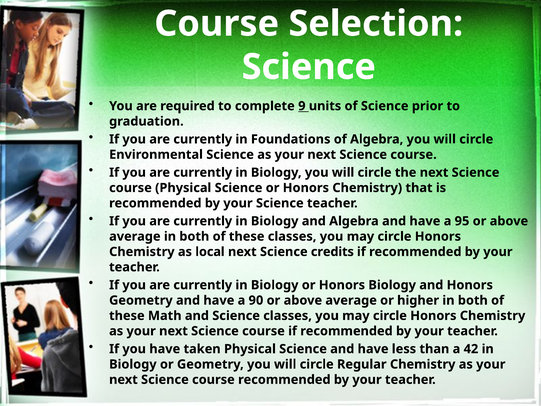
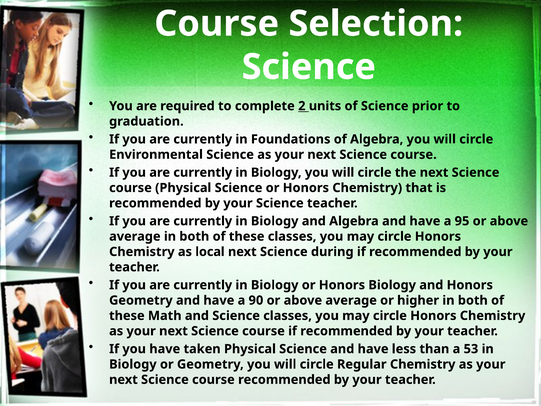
9: 9 -> 2 (302, 106)
credits: credits -> during (332, 252)
42: 42 -> 53 (471, 349)
